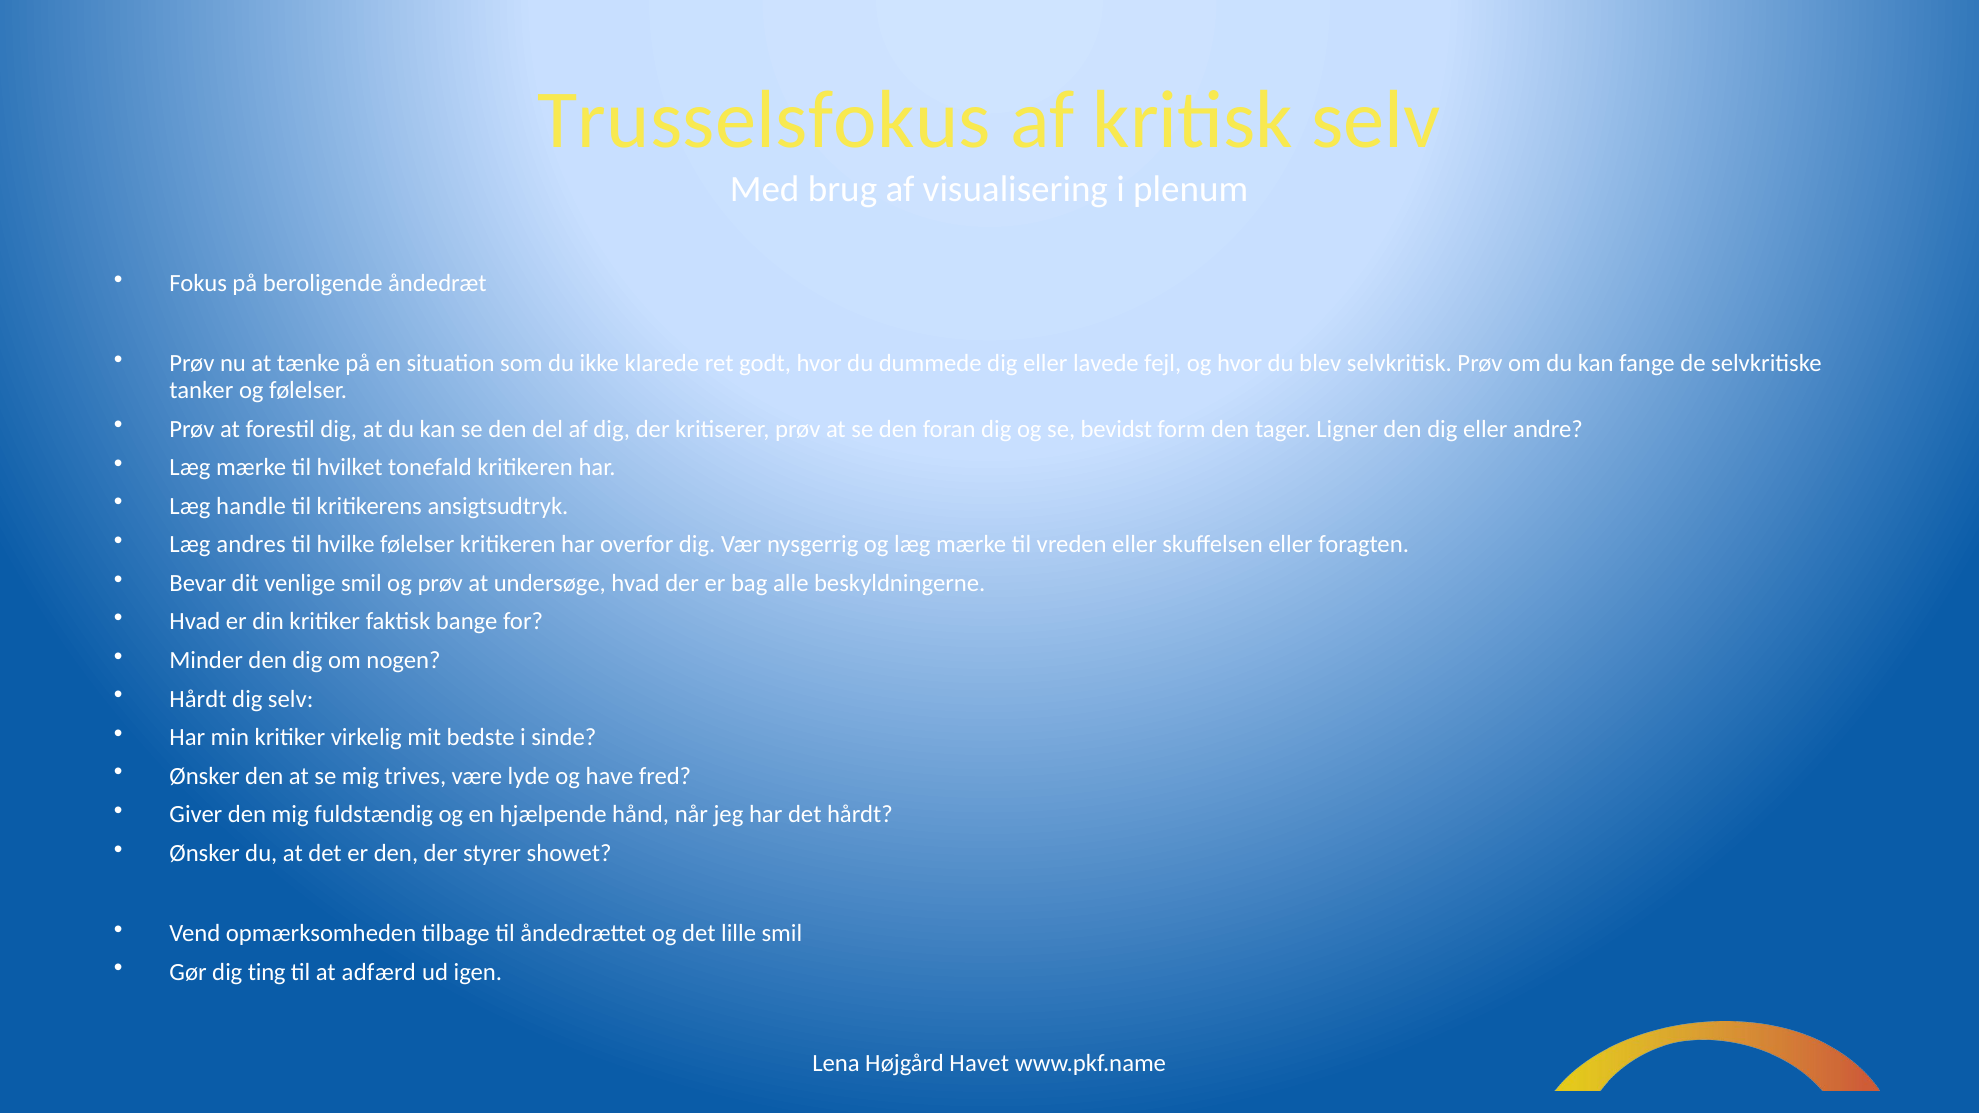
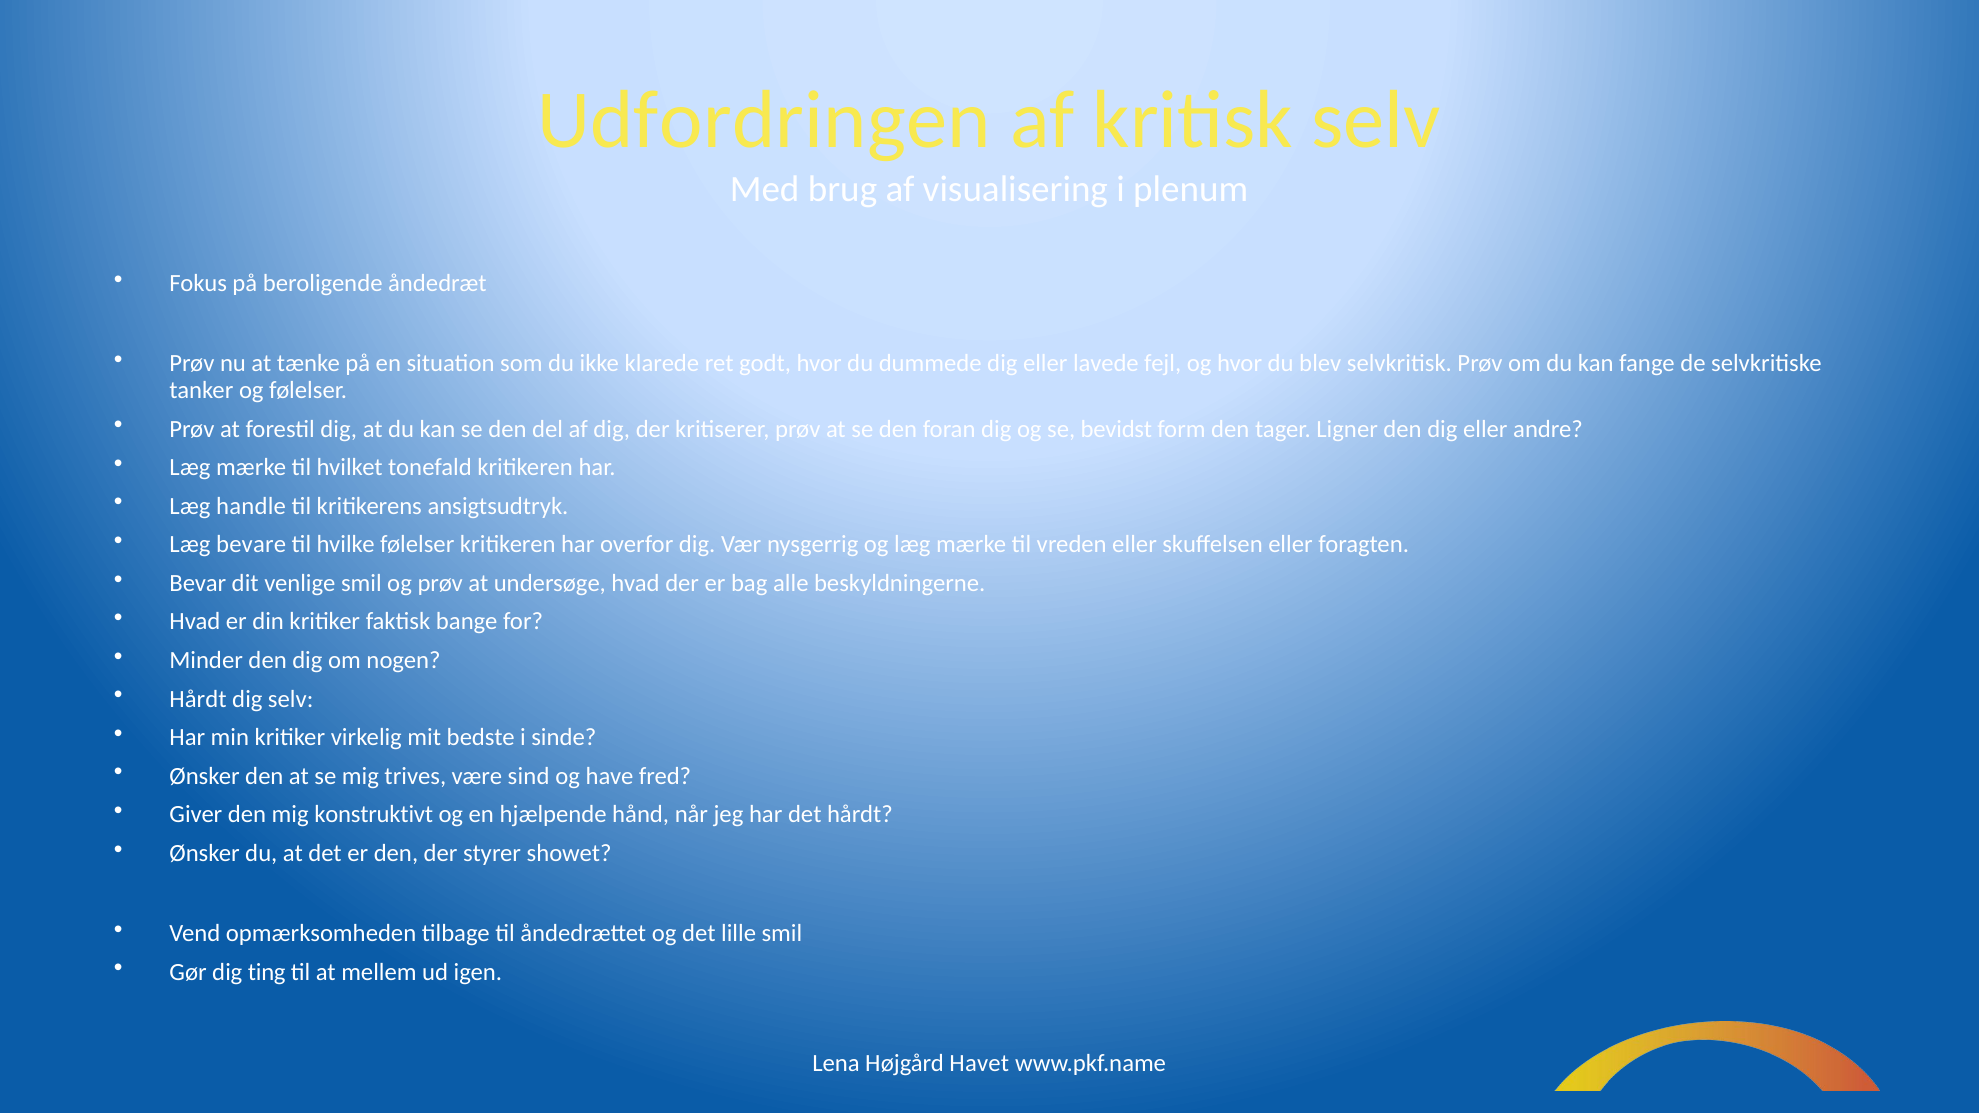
Trusselsfokus: Trusselsfokus -> Udfordringen (764, 121)
andres: andres -> bevare (251, 545)
lyde: lyde -> sind (529, 776)
fuldstændig: fuldstændig -> konstruktivt (374, 815)
adfærd: adfærd -> mellem (379, 972)
